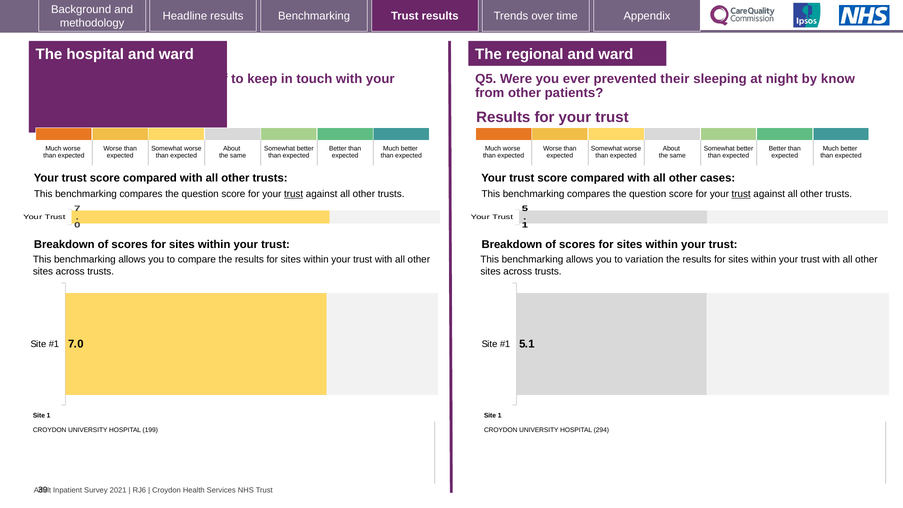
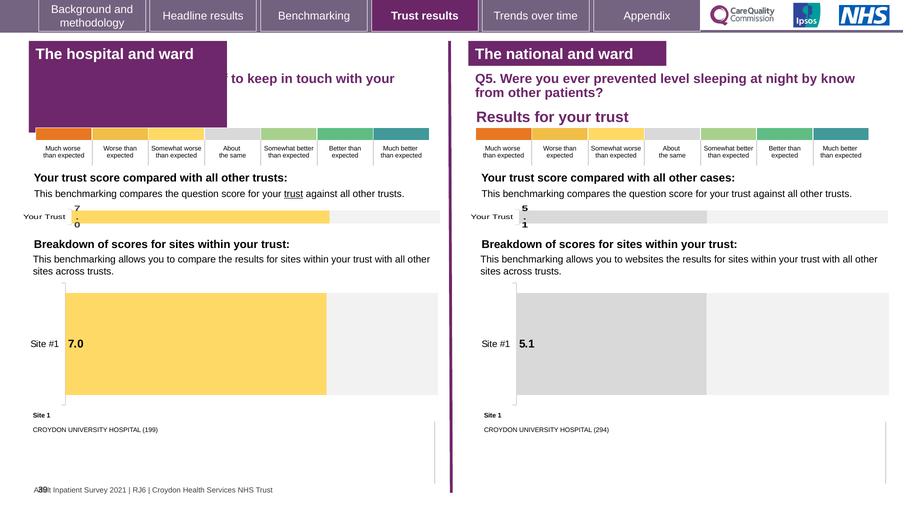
regional: regional -> national (535, 54)
their: their -> level (675, 79)
trust underline: present -> none (741, 194)
variation: variation -> websites (644, 260)
